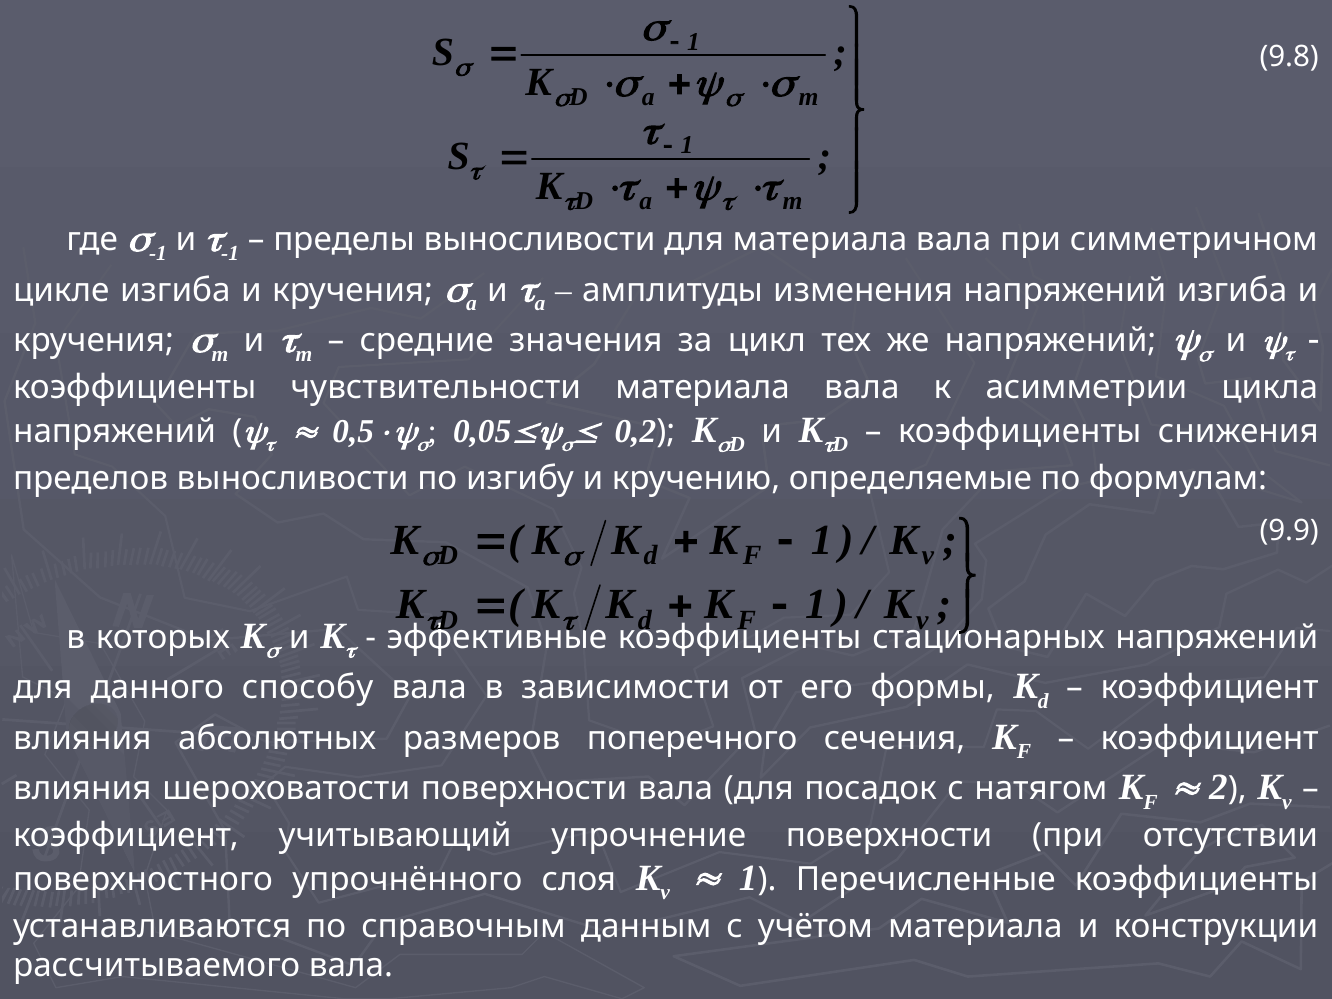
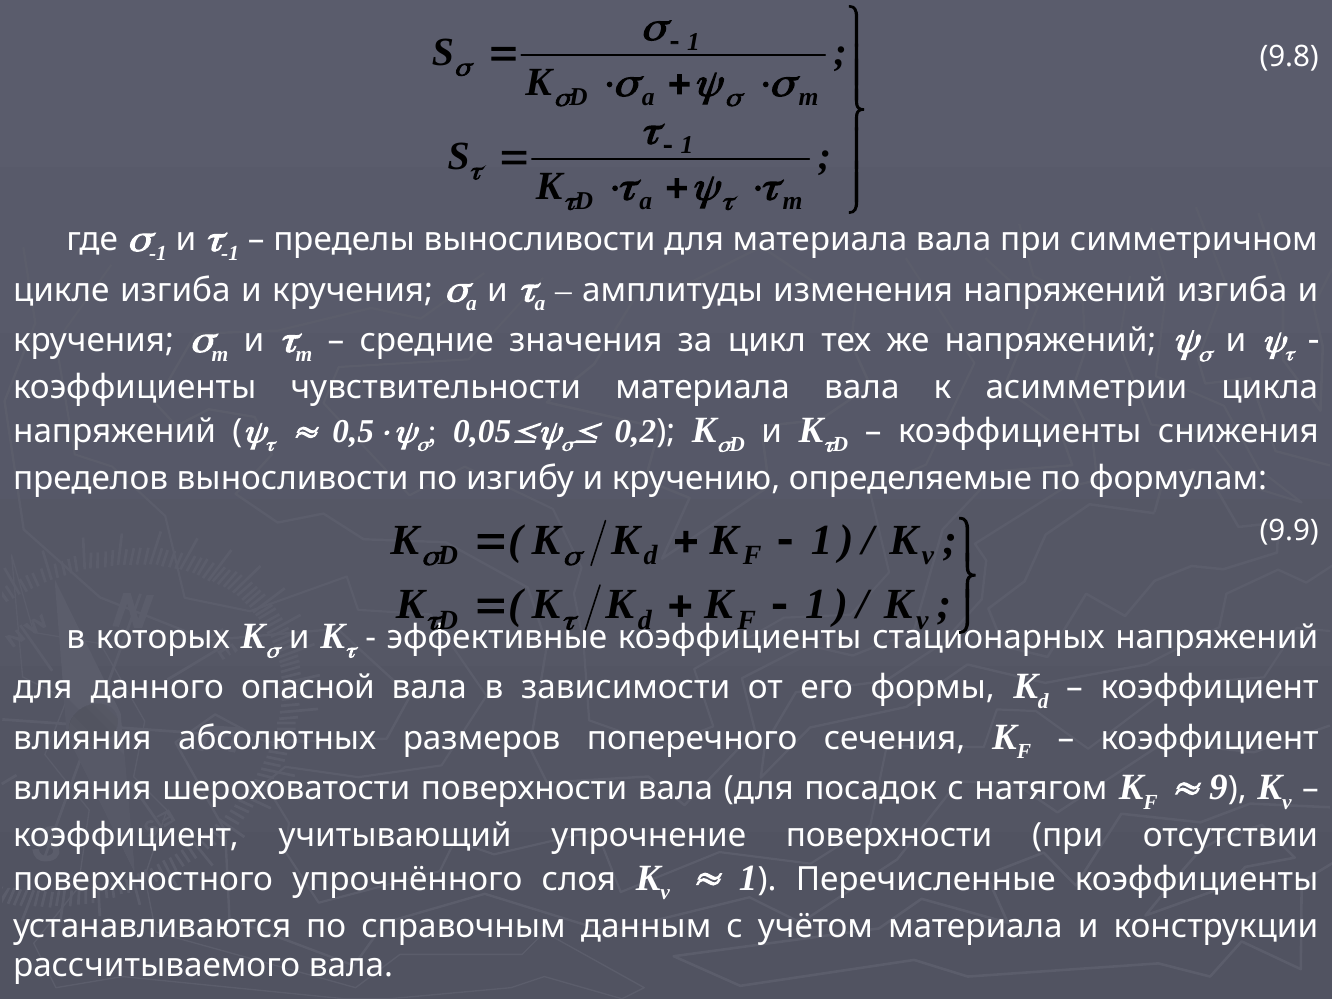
способу: способу -> опасной (308, 688)
2: 2 -> 9 (1218, 788)
